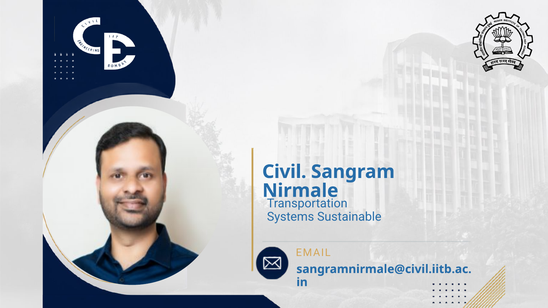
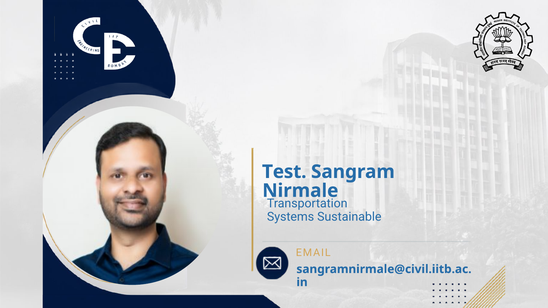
Civil: Civil -> Test (284, 172)
